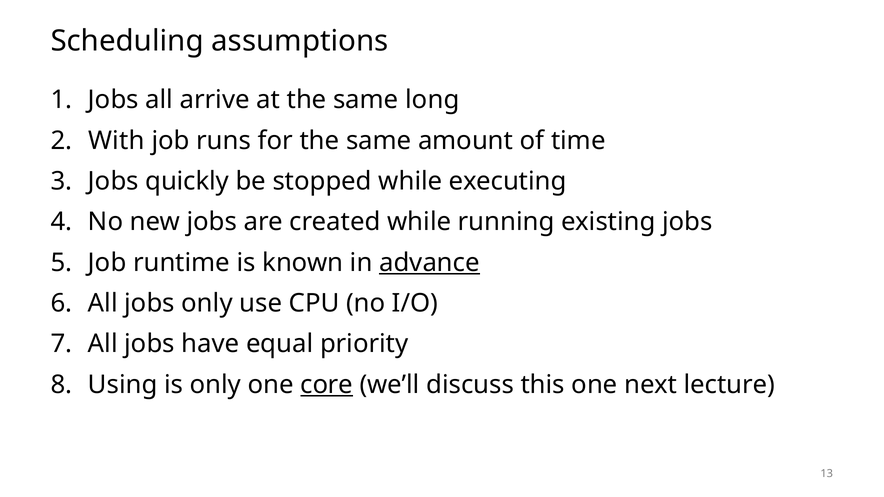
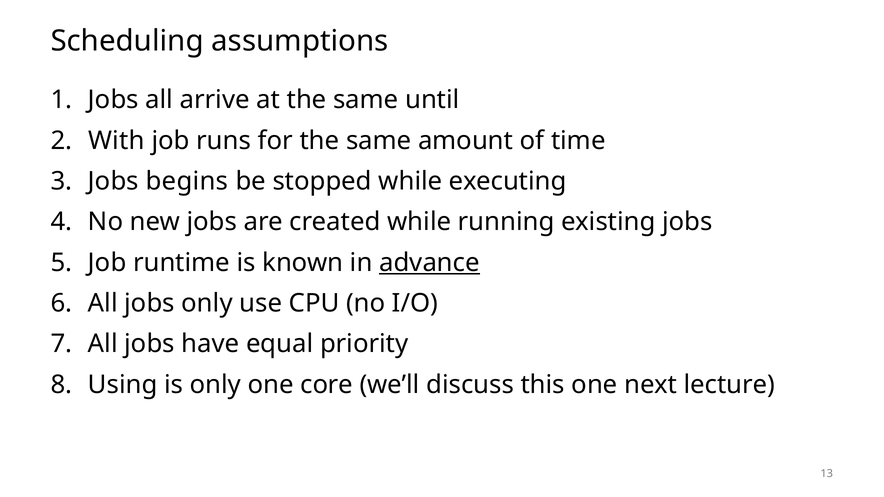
long: long -> until (432, 100)
quickly: quickly -> begins (187, 181)
core underline: present -> none (327, 385)
